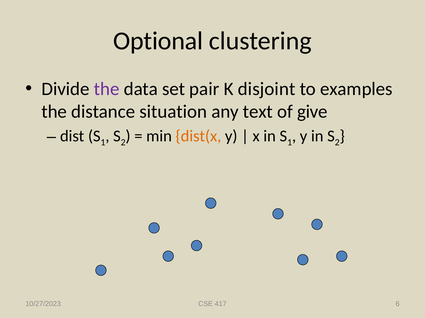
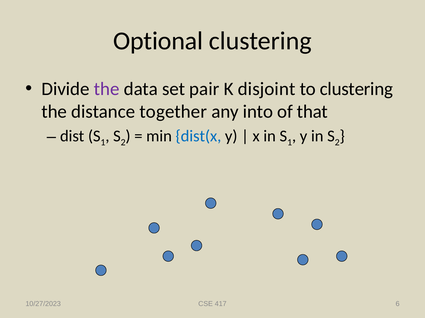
to examples: examples -> clustering (356, 89)
situation: situation -> together (173, 112)
text: text -> into (258, 112)
give: give -> that (312, 112)
dist(x colour: orange -> blue (198, 136)
